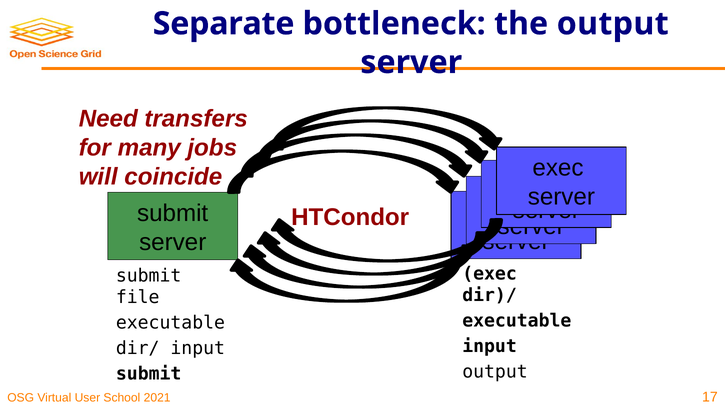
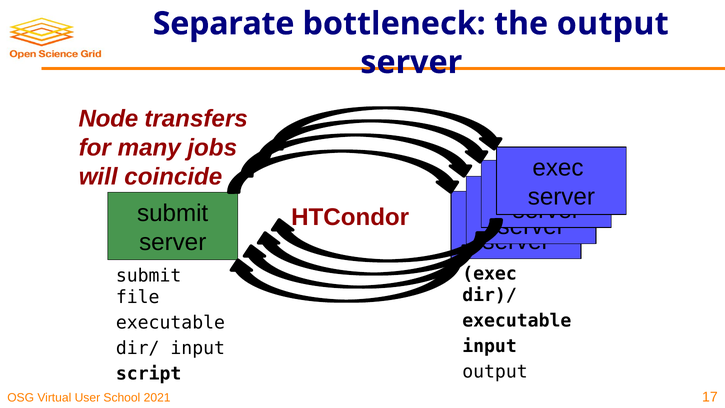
Need: Need -> Node (108, 118)
submit: submit -> script (149, 373)
